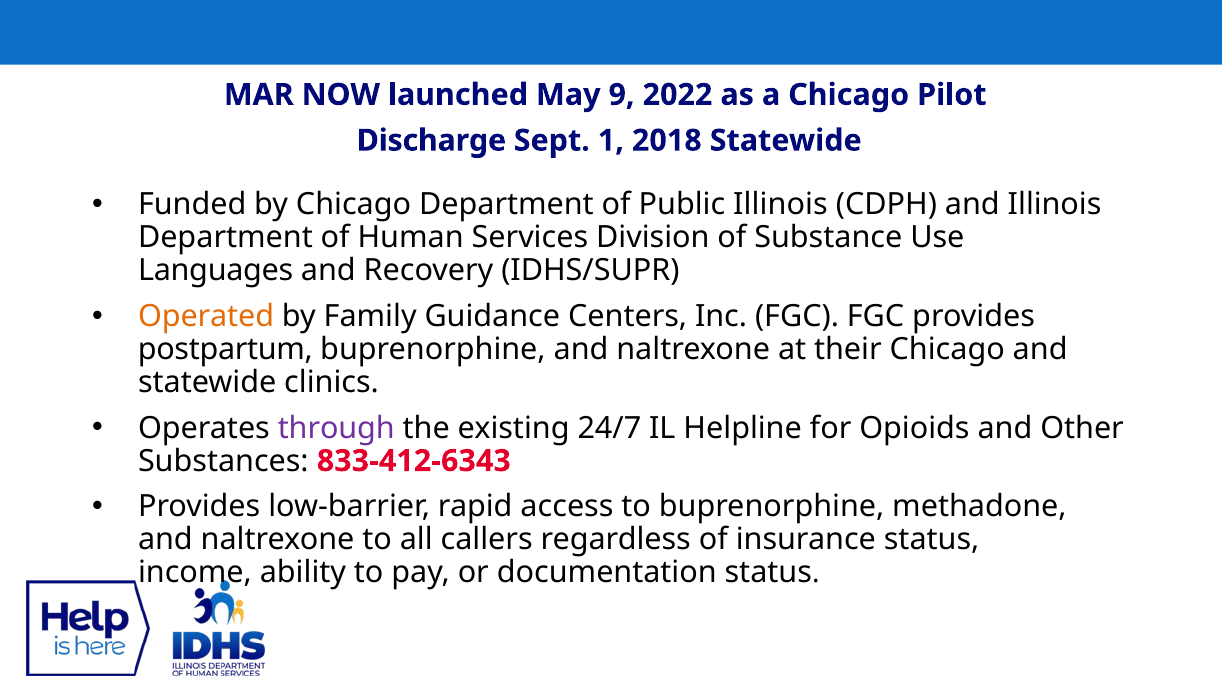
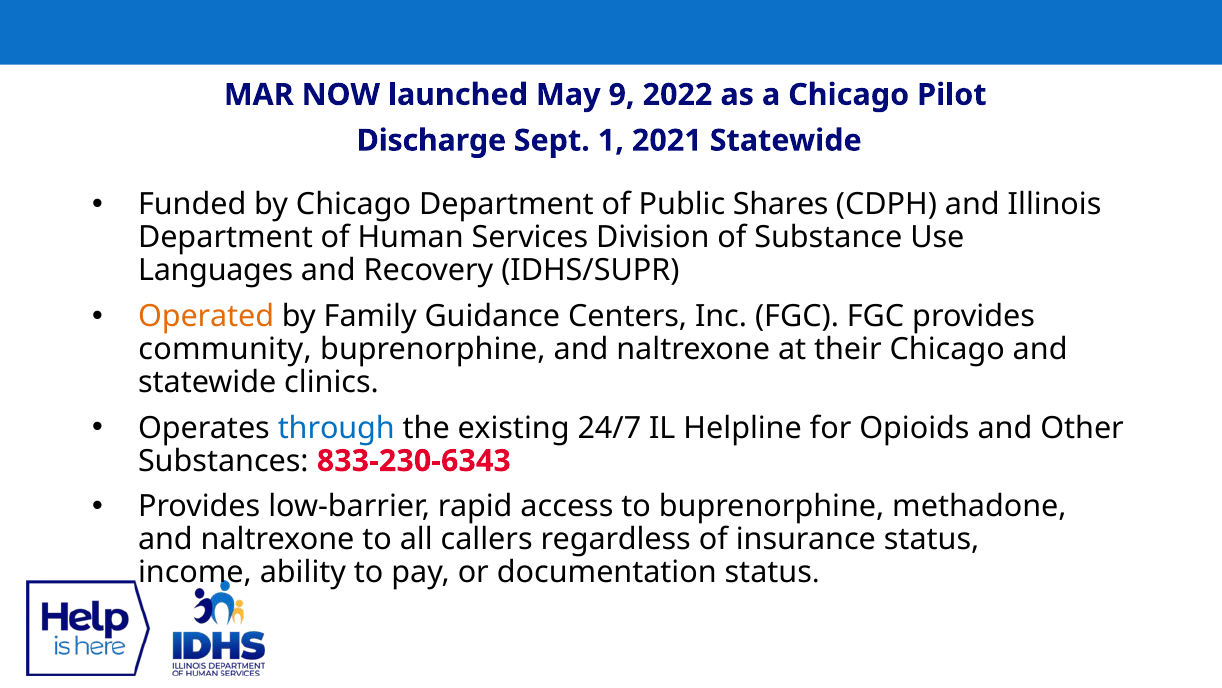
2018: 2018 -> 2021 (667, 140)
Public Illinois: Illinois -> Shares (781, 204)
postpartum: postpartum -> community (225, 349)
through colour: purple -> blue (336, 428)
833-412-6343: 833-412-6343 -> 833-230-6343 (414, 461)
